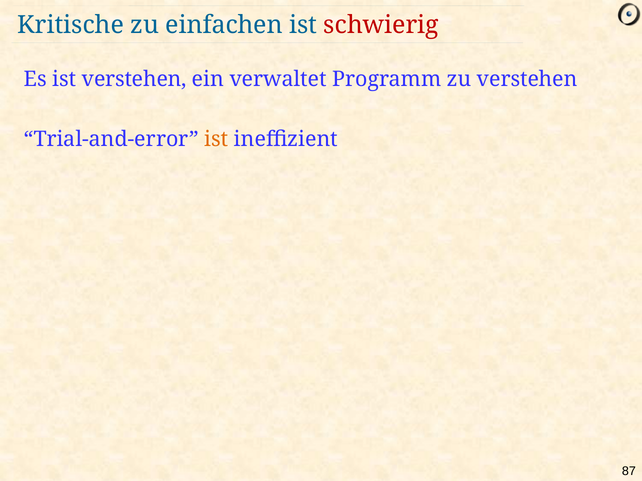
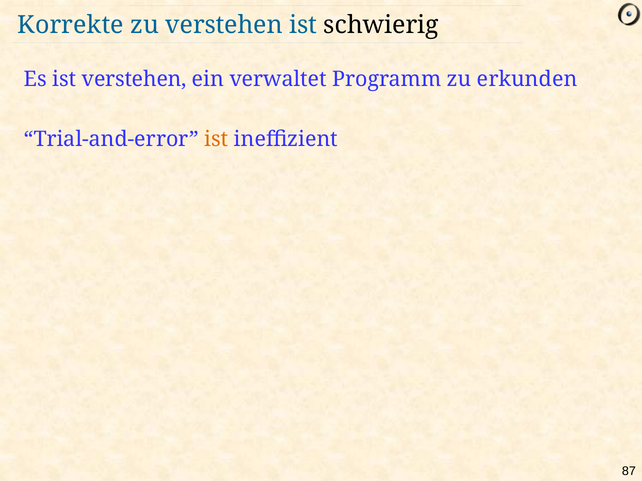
Kritische: Kritische -> Korrekte (71, 25)
zu einfachen: einfachen -> verstehen (224, 25)
schwierig colour: red -> black (381, 25)
zu verstehen: verstehen -> erkunden (527, 79)
